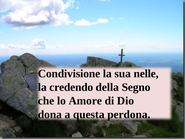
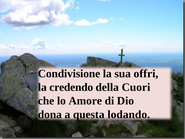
nelle: nelle -> offri (146, 74)
Segno: Segno -> Cuori (136, 87)
perdona: perdona -> lodando (129, 114)
